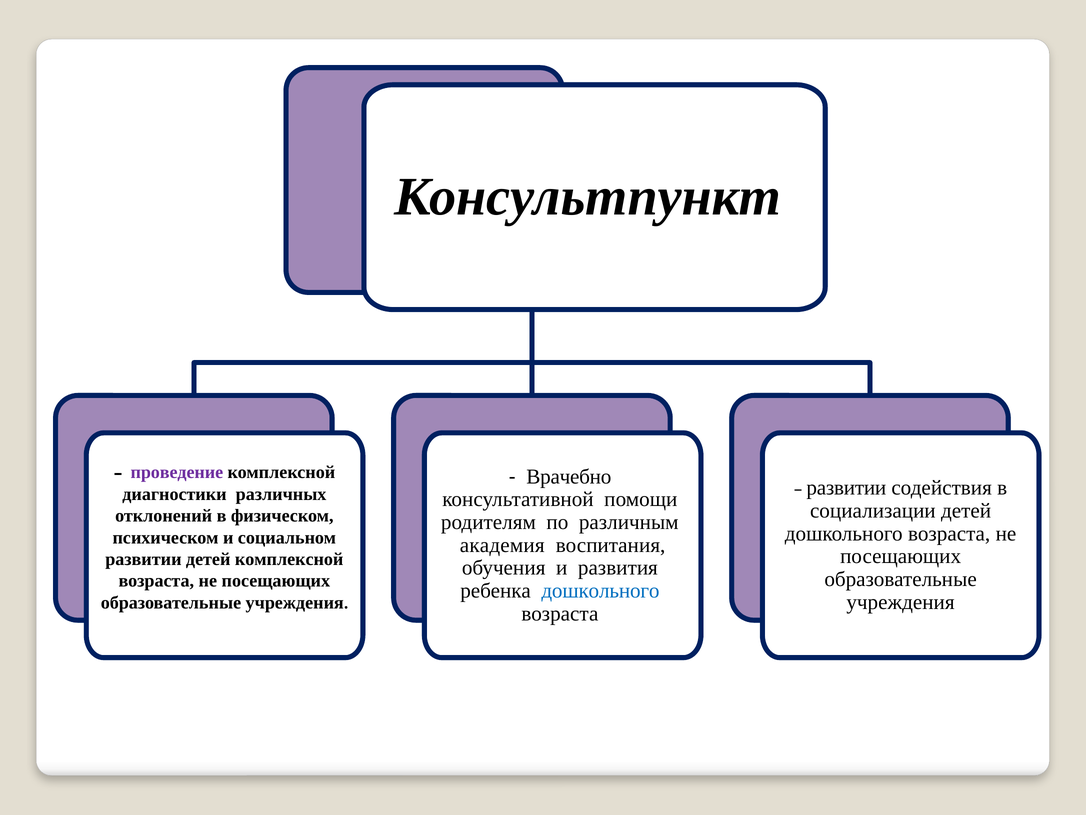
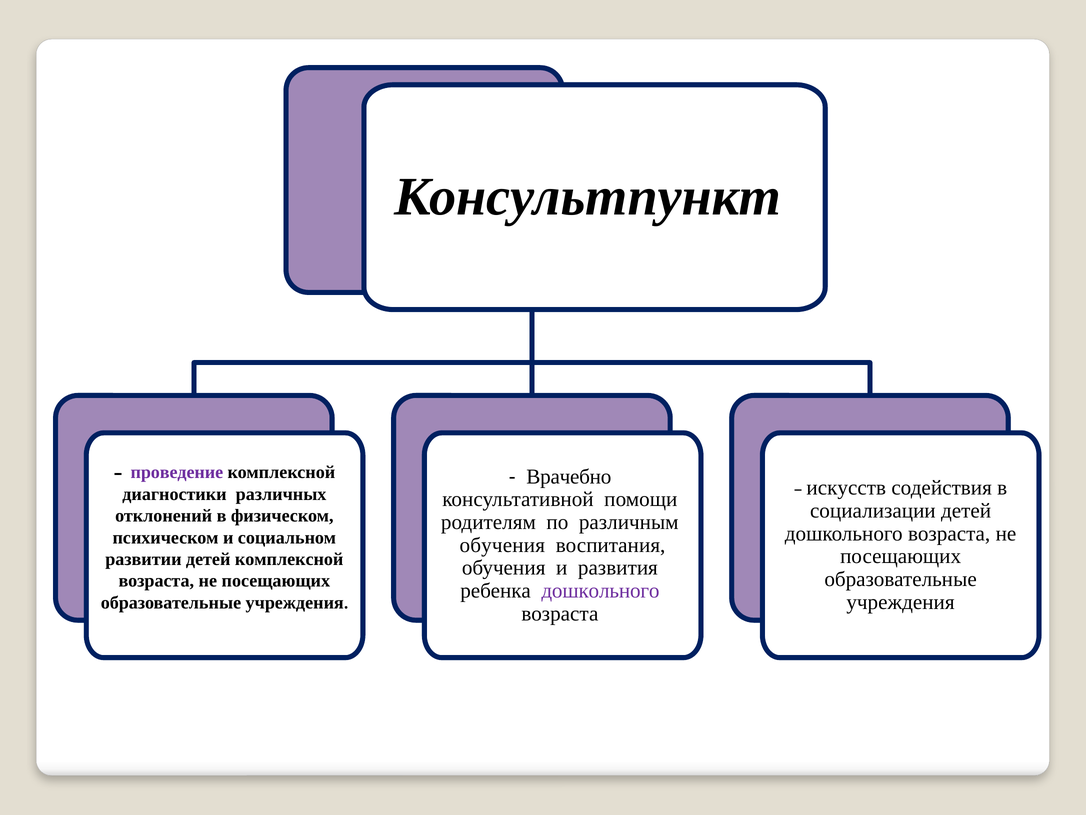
развитии: развитии -> искусств (846, 488)
академия: академия -> обучения (502, 545)
дошкольного colour: blue -> purple (600, 590)
